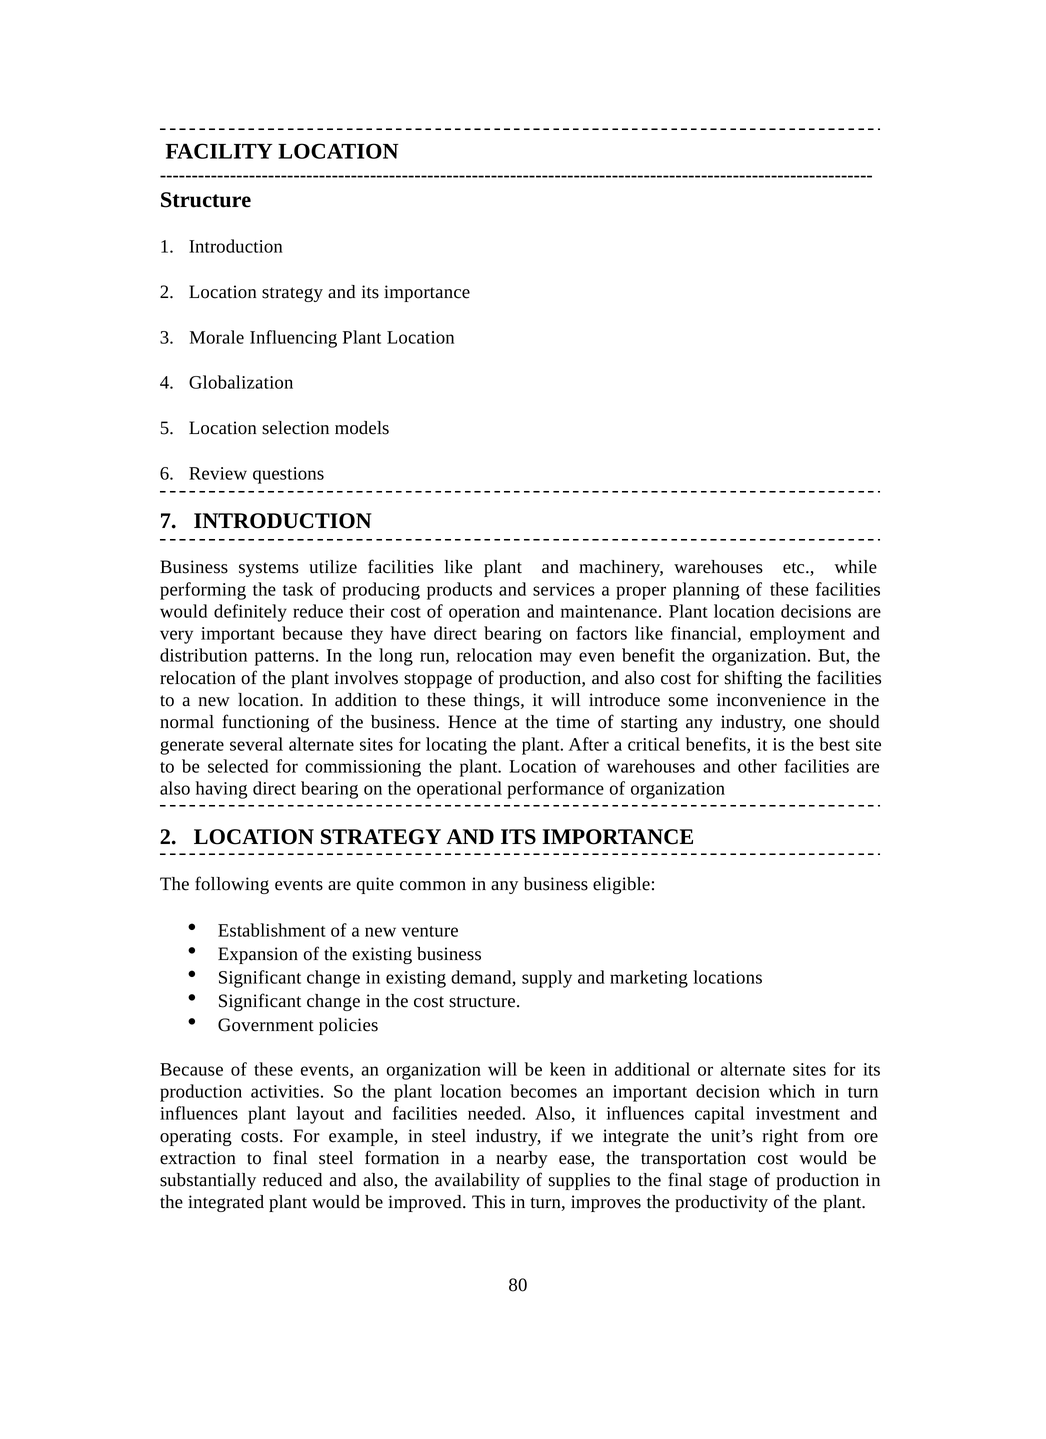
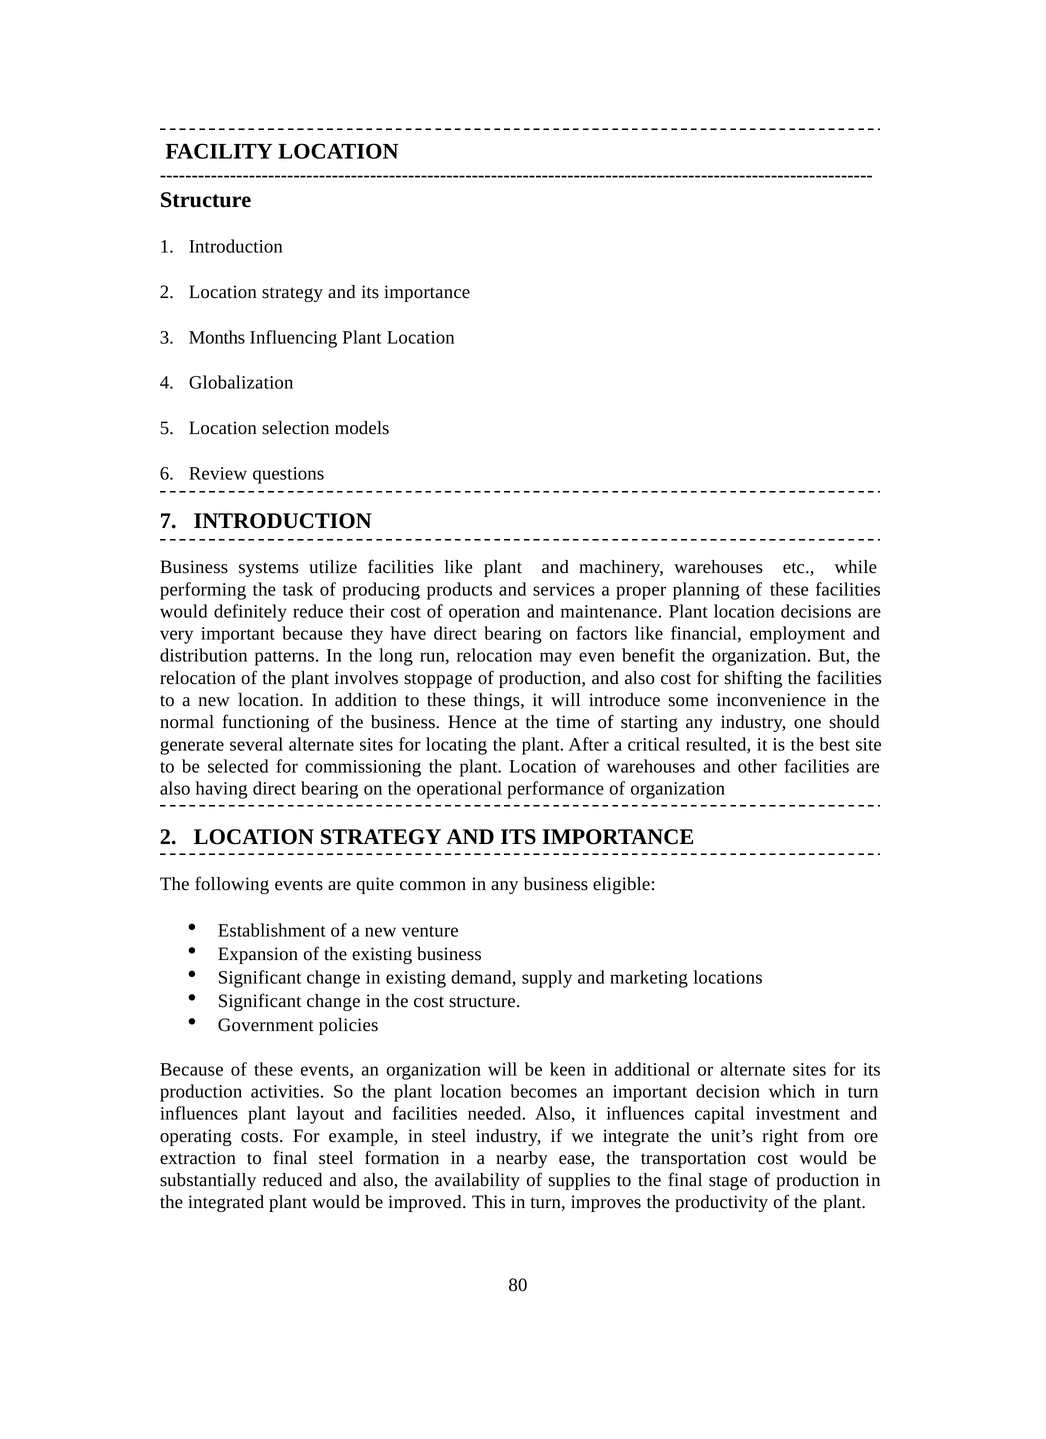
Morale: Morale -> Months (217, 337)
benefits: benefits -> resulted (718, 744)
